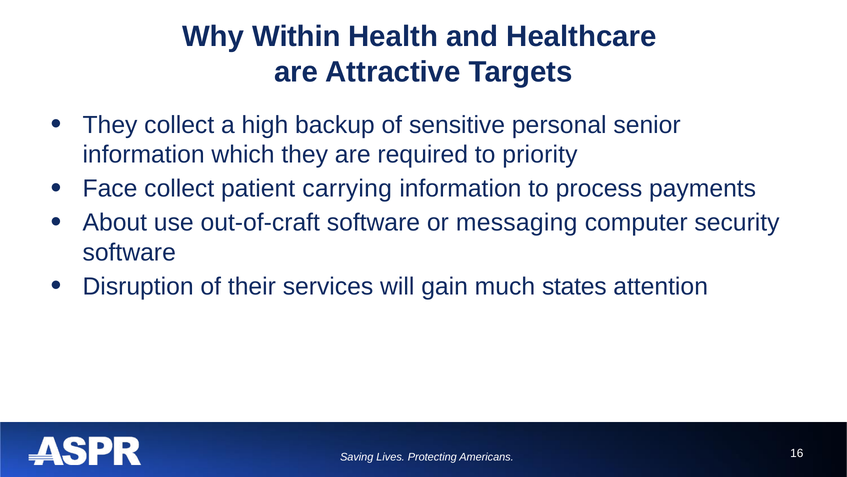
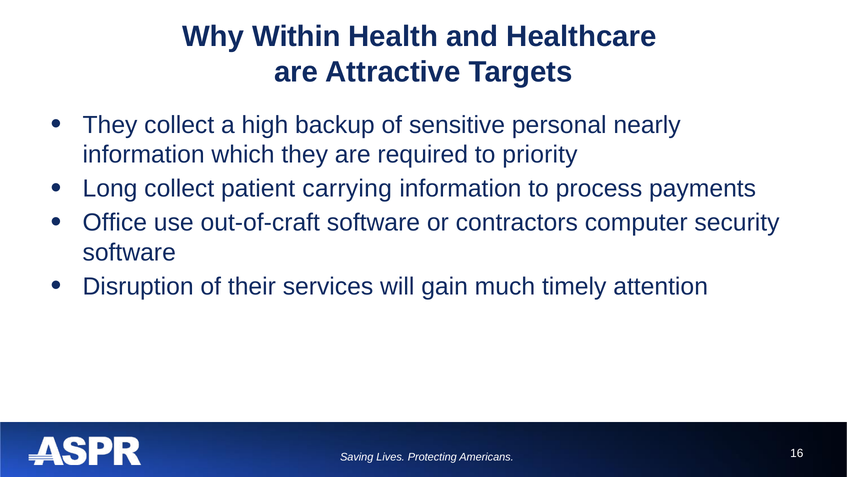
senior: senior -> nearly (647, 125)
Face: Face -> Long (110, 188)
About: About -> Office (115, 222)
messaging: messaging -> contractors (517, 222)
states: states -> timely (574, 286)
